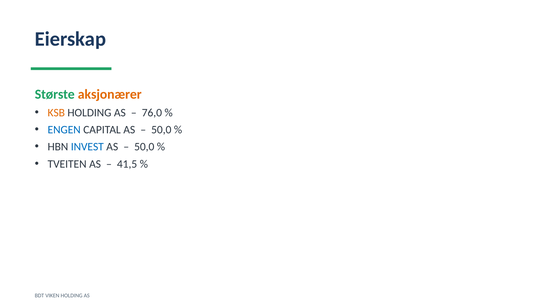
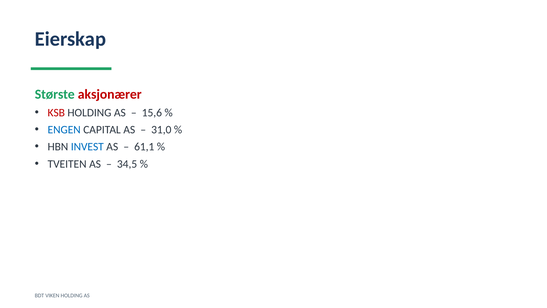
aksjonærer colour: orange -> red (110, 94)
KSB colour: orange -> red (56, 112)
76,0: 76,0 -> 15,6 (152, 112)
50,0: 50,0 -> 31,0 (161, 130)
50,0: 50,0 -> 61,1 (144, 147)
41,5: 41,5 -> 34,5 (127, 164)
